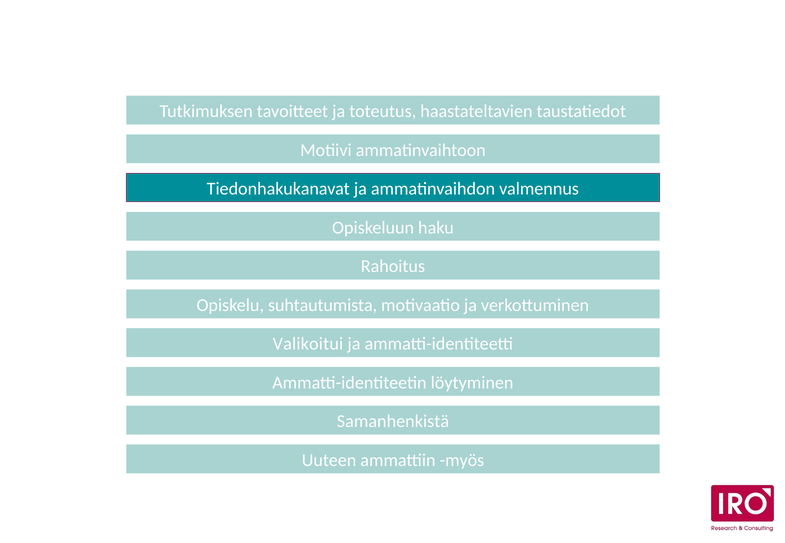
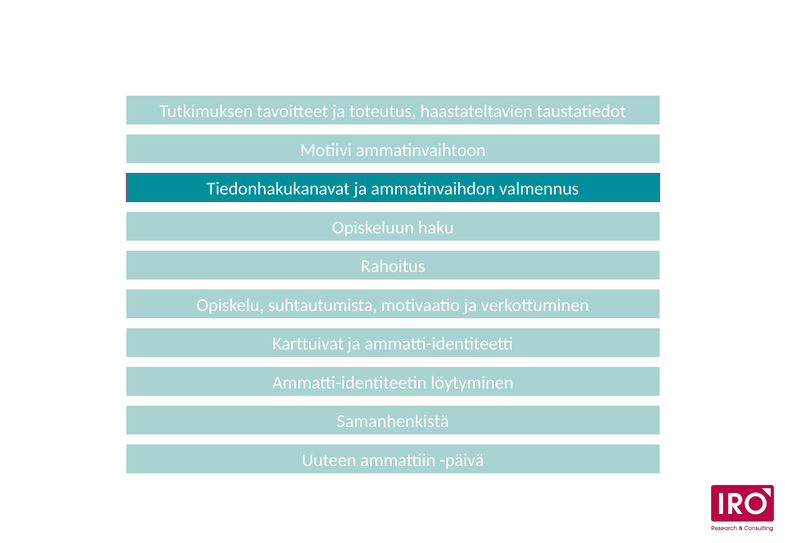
Valikoitui: Valikoitui -> Karttuivat (308, 344)
myös: myös -> päivä (462, 461)
